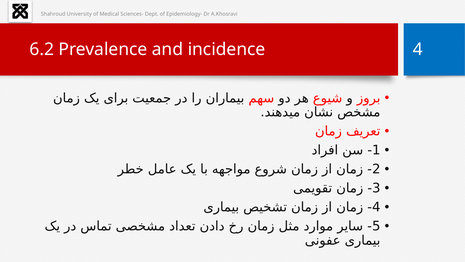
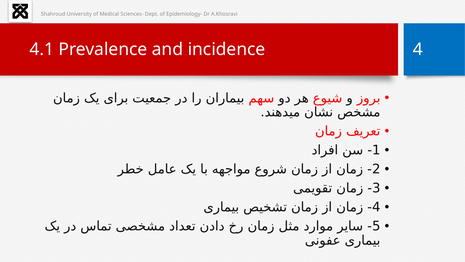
6.2: 6.2 -> 4.1 (42, 49)
